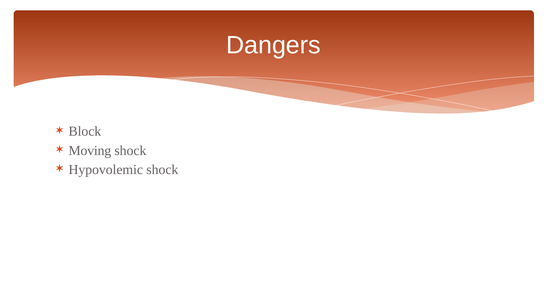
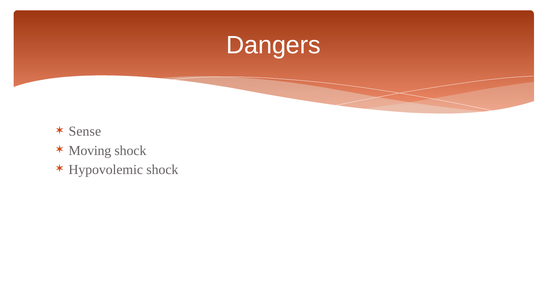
Block: Block -> Sense (85, 131)
